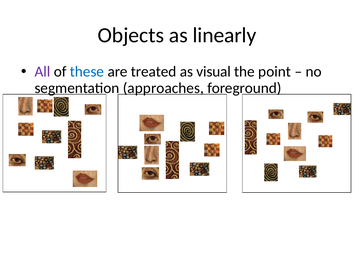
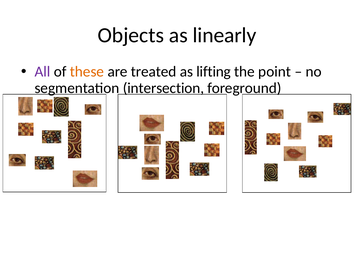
these colour: blue -> orange (87, 72)
visual: visual -> lifting (214, 72)
approaches: approaches -> intersection (163, 88)
